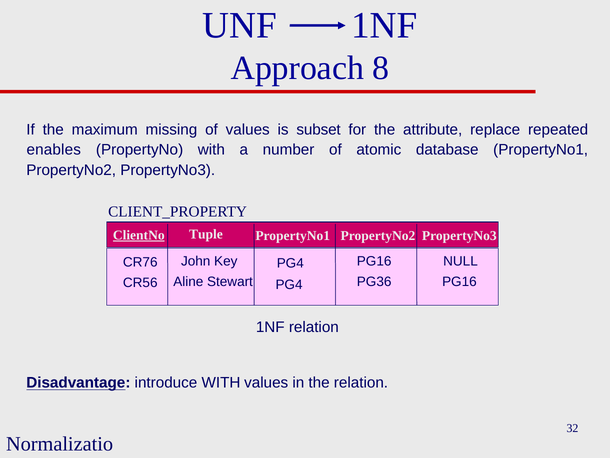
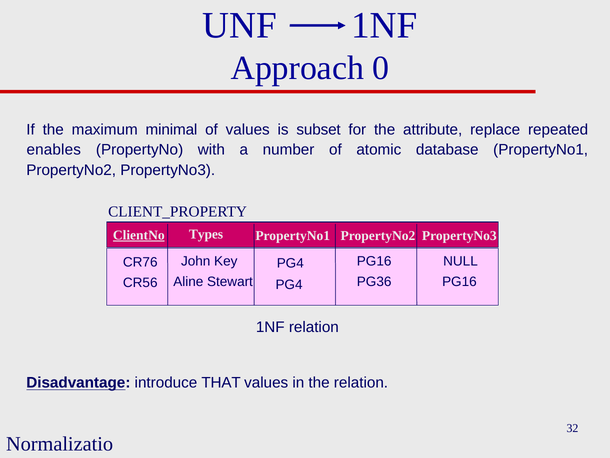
8: 8 -> 0 (381, 68)
missing: missing -> minimal (171, 130)
Tuple: Tuple -> Types (206, 234)
introduce WITH: WITH -> THAT (221, 383)
